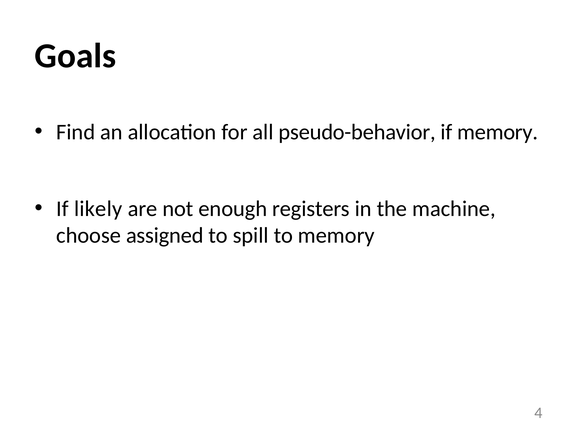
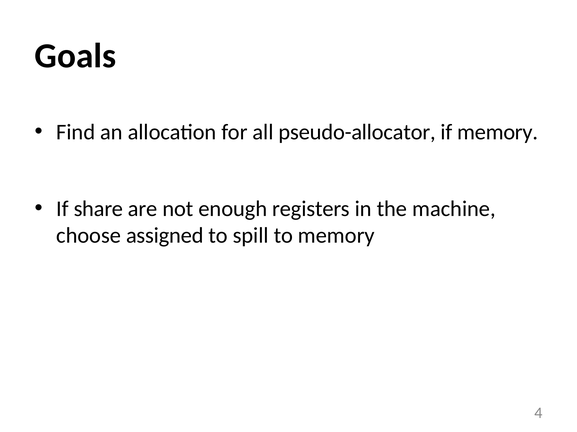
pseudo-behavior: pseudo-behavior -> pseudo-allocator (357, 132)
likely: likely -> share (98, 209)
